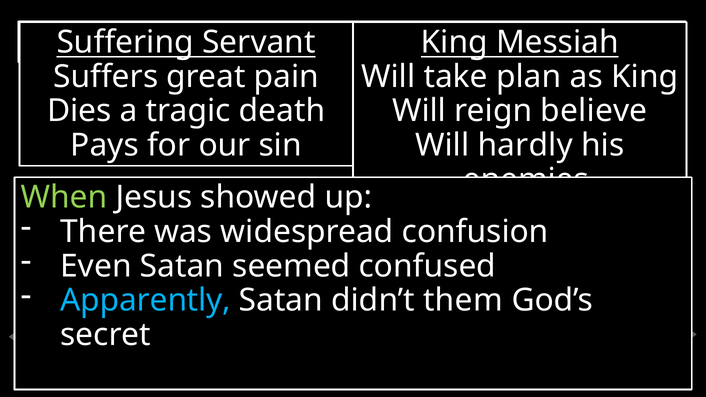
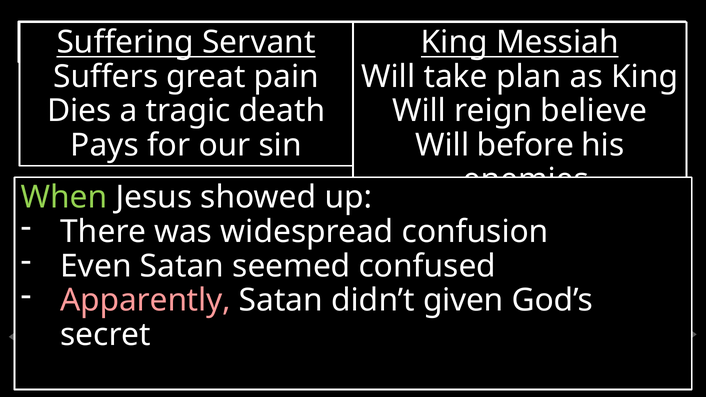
hardly: hardly -> before (525, 145)
Apparently colour: light blue -> pink (146, 300)
them: them -> given (463, 300)
